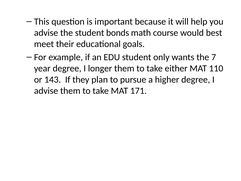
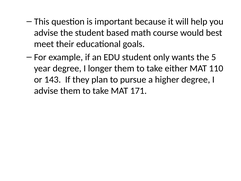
bonds: bonds -> based (118, 33)
7: 7 -> 5 (214, 57)
